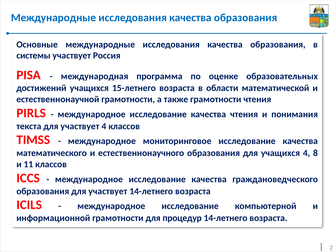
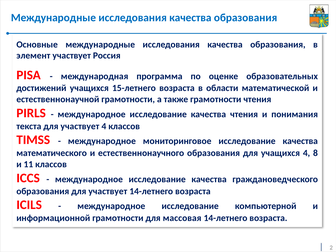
системы: системы -> элемент (33, 56)
процедур: процедур -> массовая (182, 218)
